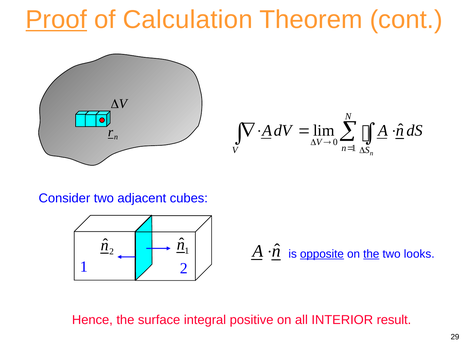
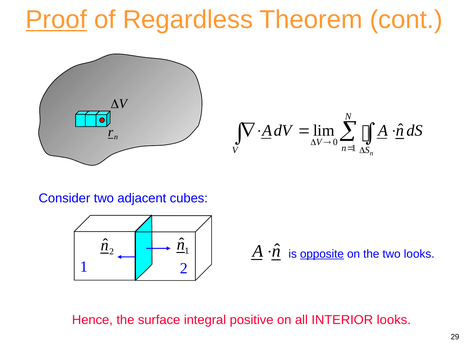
Calculation: Calculation -> Regardless (188, 20)
the underline: present -> none (371, 254)
INTERIOR result: result -> looks (394, 320)
